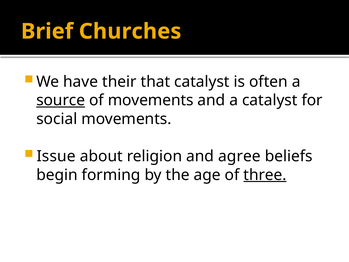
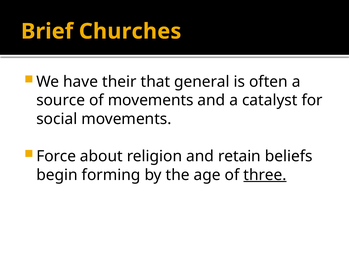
that catalyst: catalyst -> general (202, 82)
source underline: present -> none (61, 100)
Issue: Issue -> Force (56, 156)
agree: agree -> retain (239, 156)
